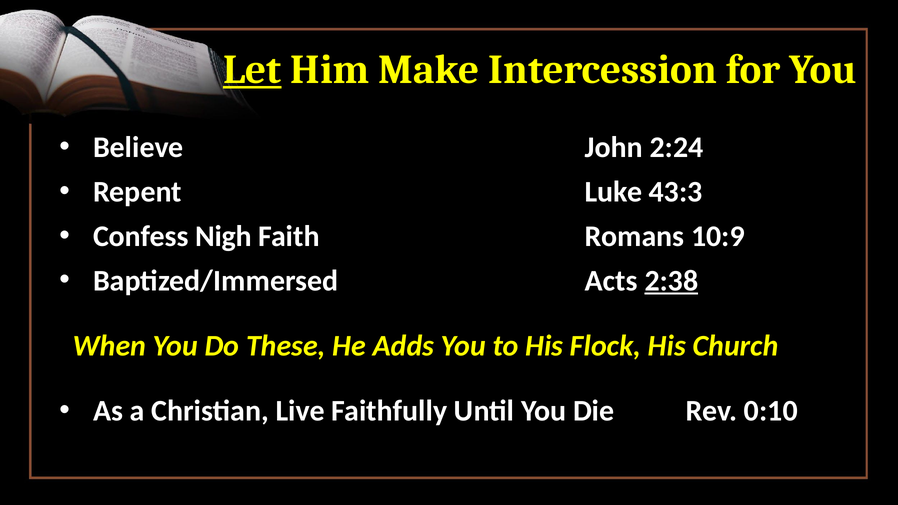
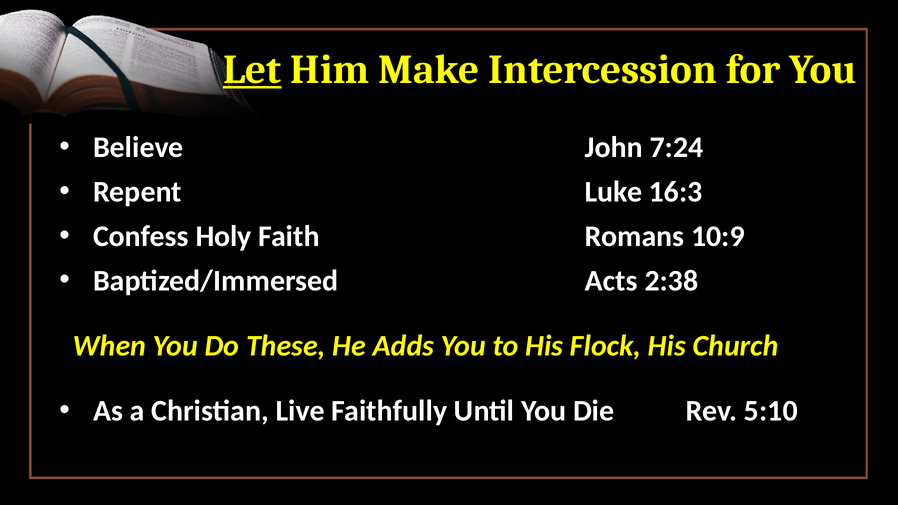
2:24: 2:24 -> 7:24 (676, 148)
43:3: 43:3 -> 16:3 (676, 192)
Nigh: Nigh -> Holy (224, 236)
2:38 underline: present -> none (671, 281)
0:10: 0:10 -> 5:10 (771, 411)
